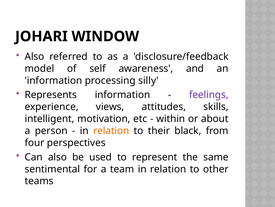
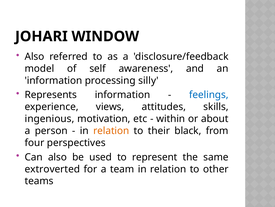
feelings colour: purple -> blue (209, 95)
intelligent: intelligent -> ingenious (50, 118)
sentimental: sentimental -> extroverted (52, 169)
